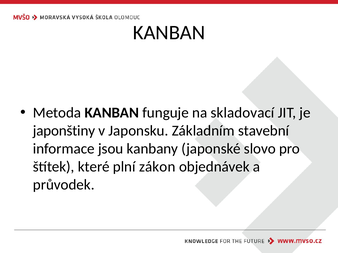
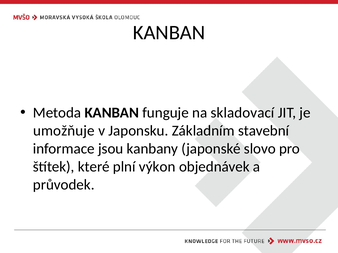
japonštiny: japonštiny -> umožňuje (64, 131)
zákon: zákon -> výkon (157, 167)
